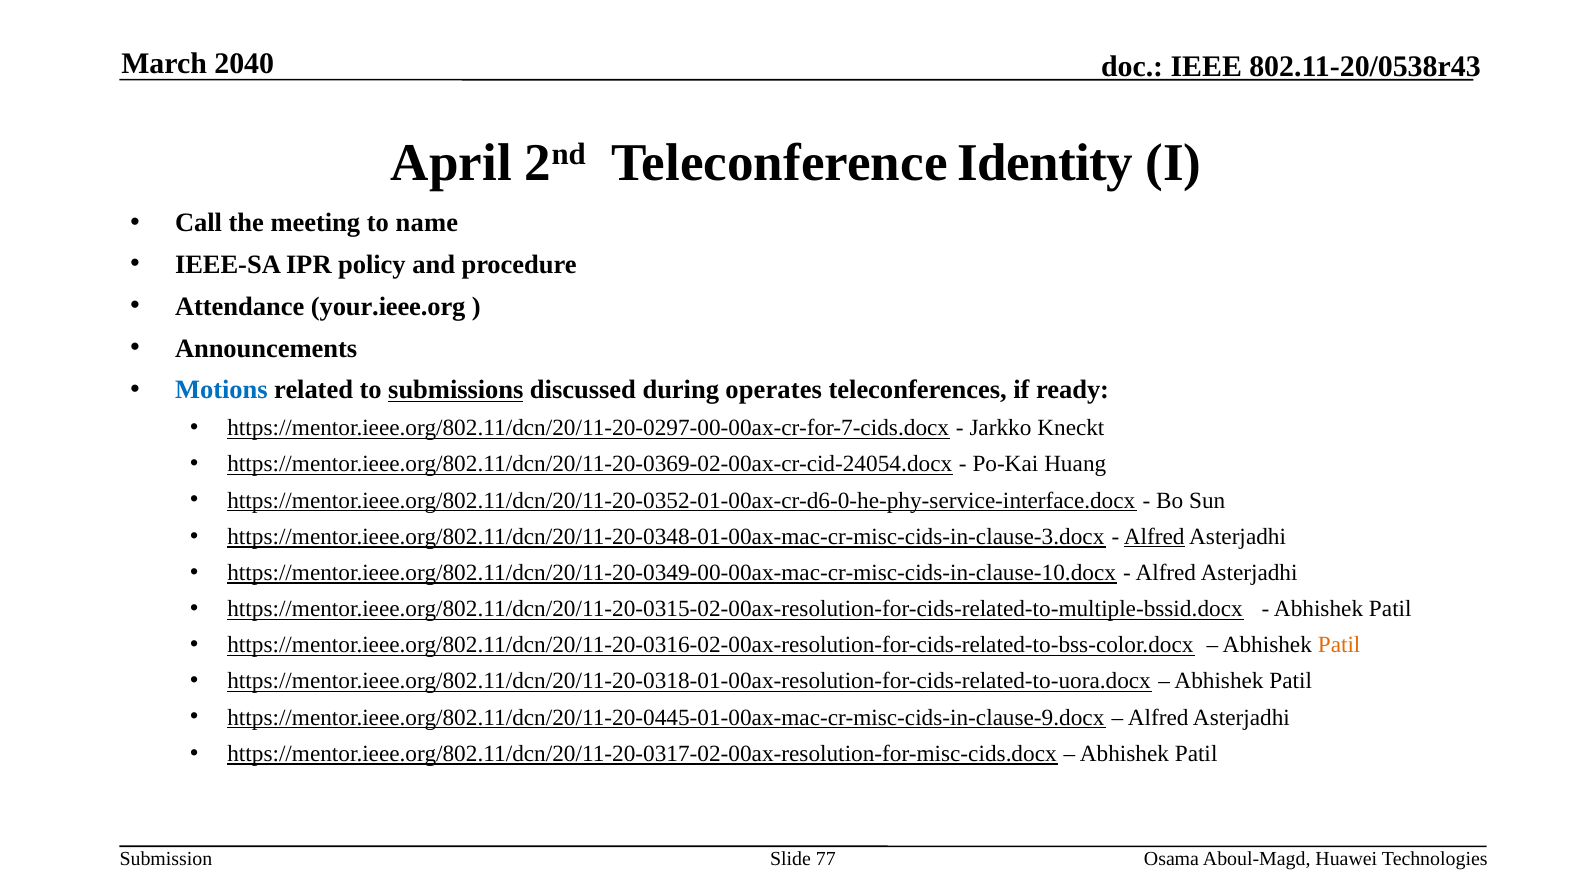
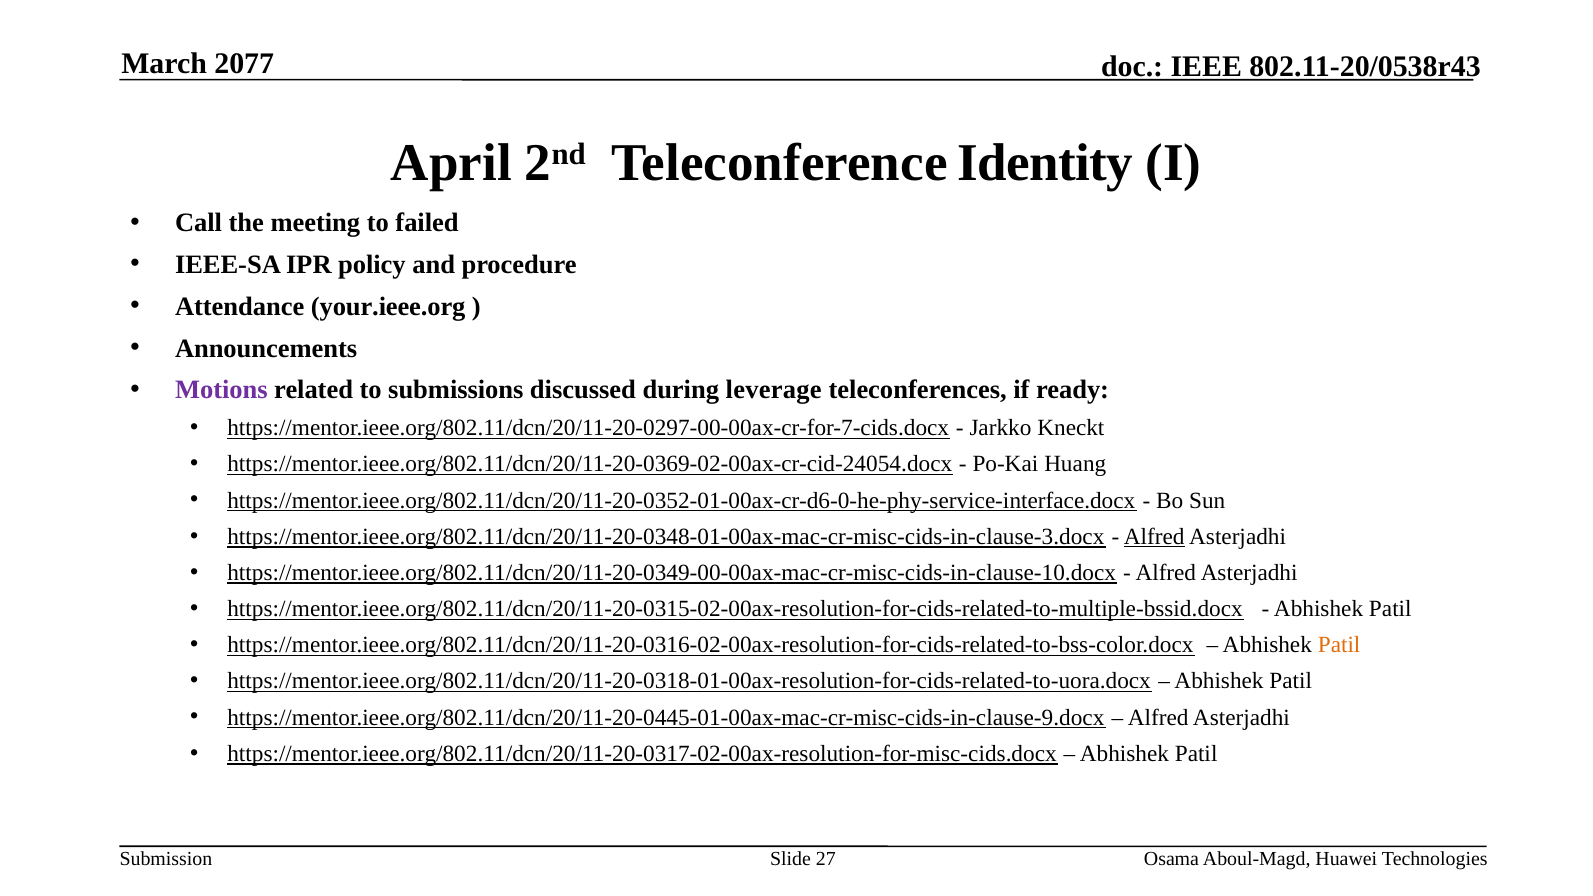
2040: 2040 -> 2077 (244, 63)
name: name -> failed (427, 223)
Motions colour: blue -> purple (221, 390)
submissions underline: present -> none (456, 390)
operates: operates -> leverage (774, 390)
77: 77 -> 27 (826, 859)
